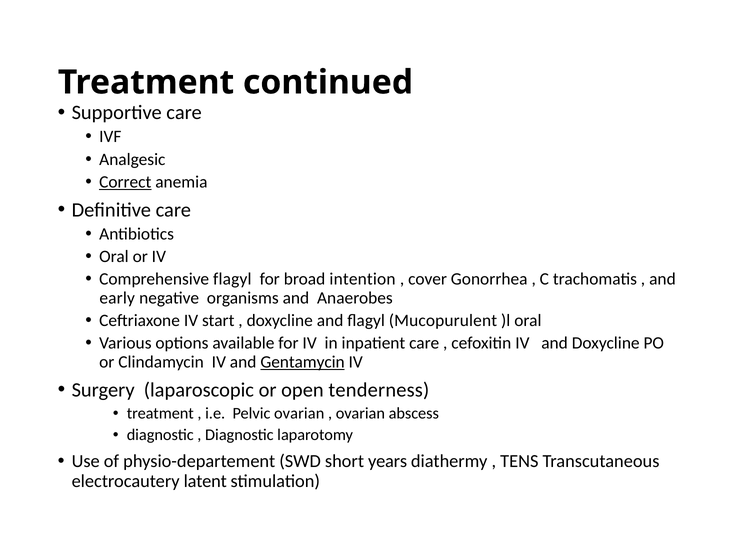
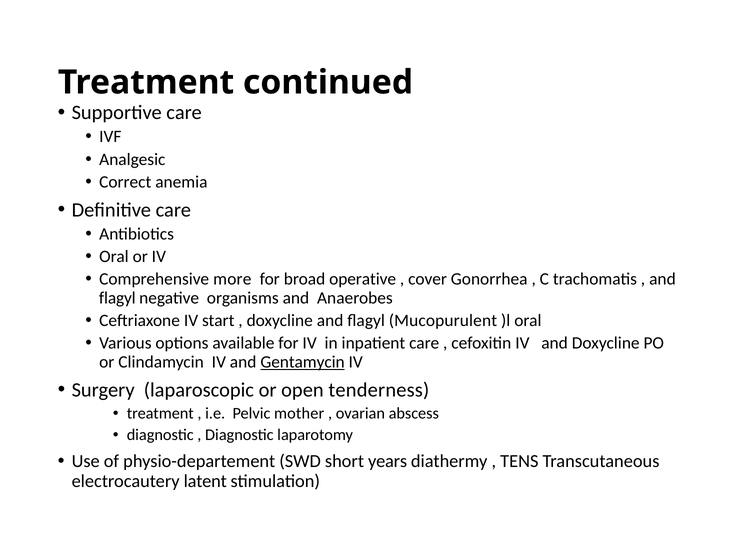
Correct underline: present -> none (125, 182)
Comprehensive flagyl: flagyl -> more (232, 279)
intention: intention -> operative (363, 279)
early: early -> flagyl (117, 298)
Pelvic ovarian: ovarian -> mother (299, 414)
